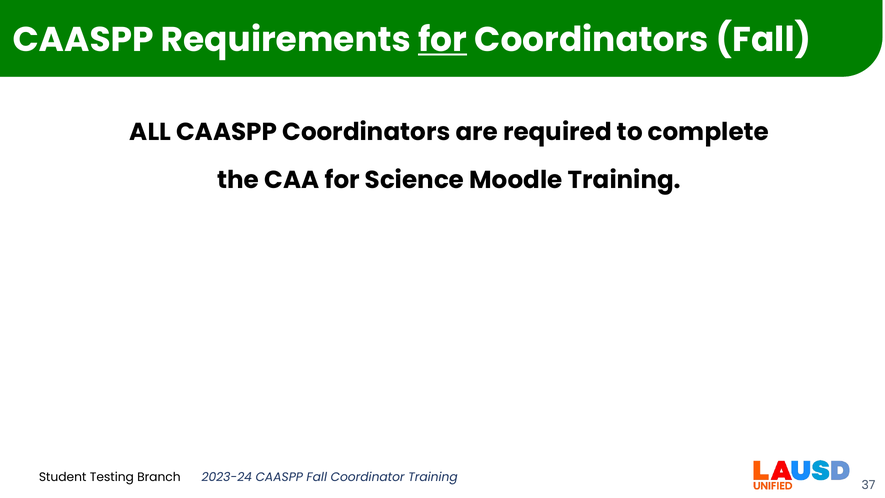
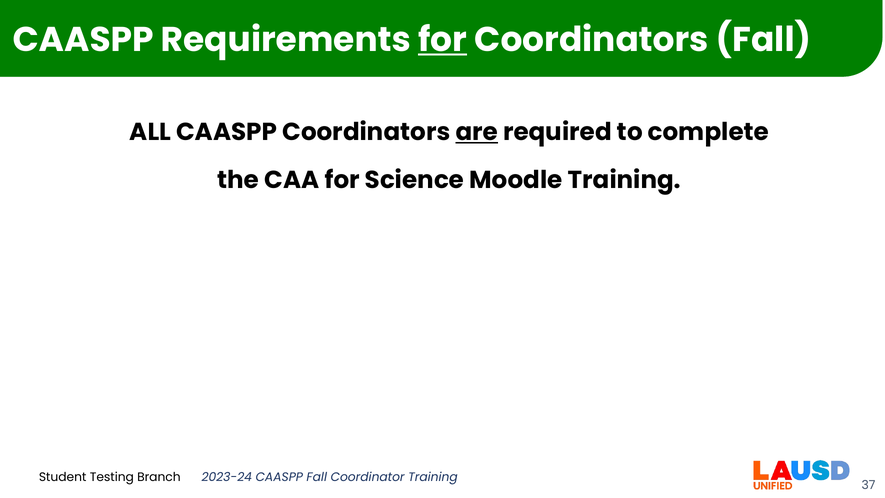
are underline: none -> present (477, 132)
